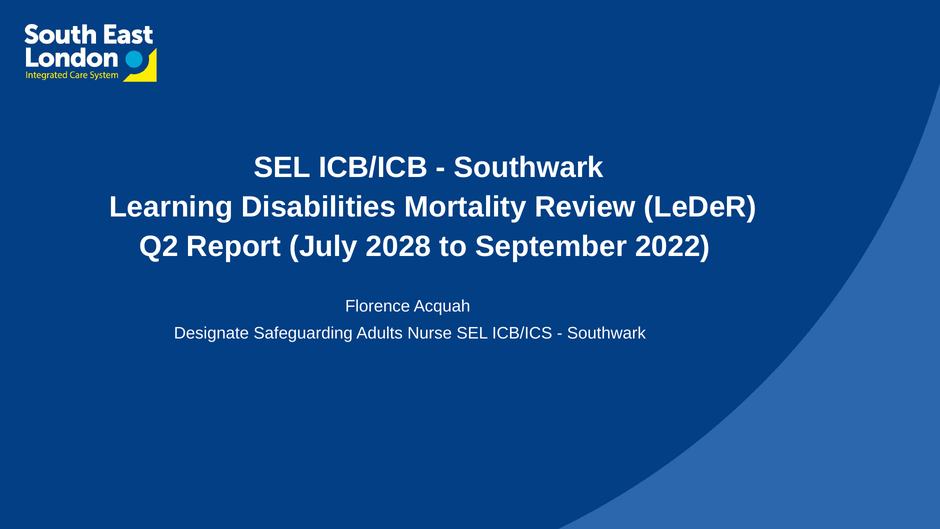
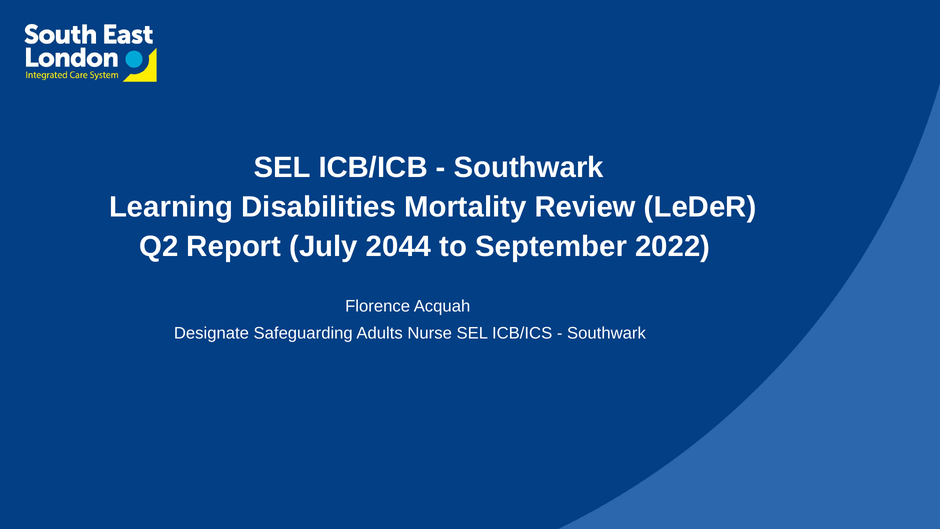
2028: 2028 -> 2044 (399, 246)
